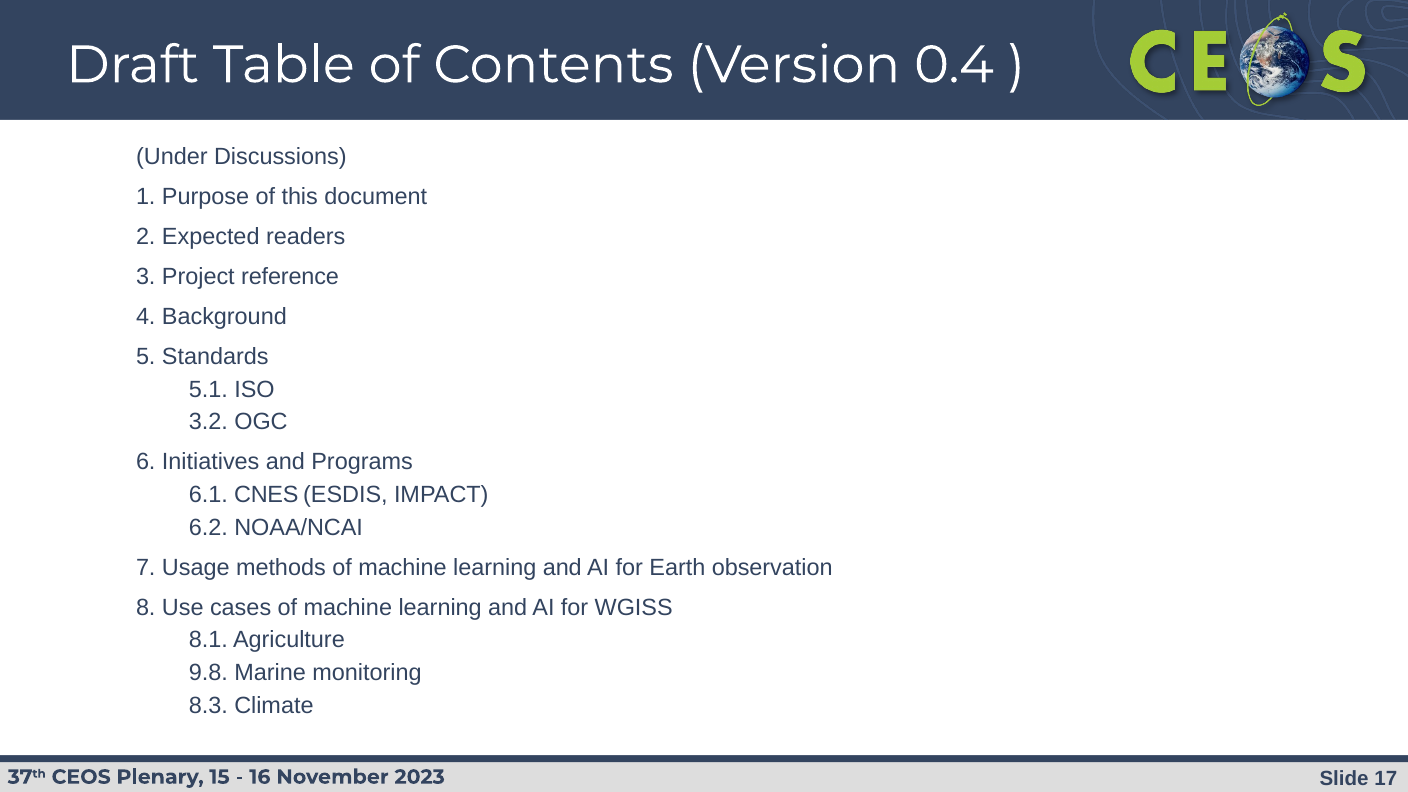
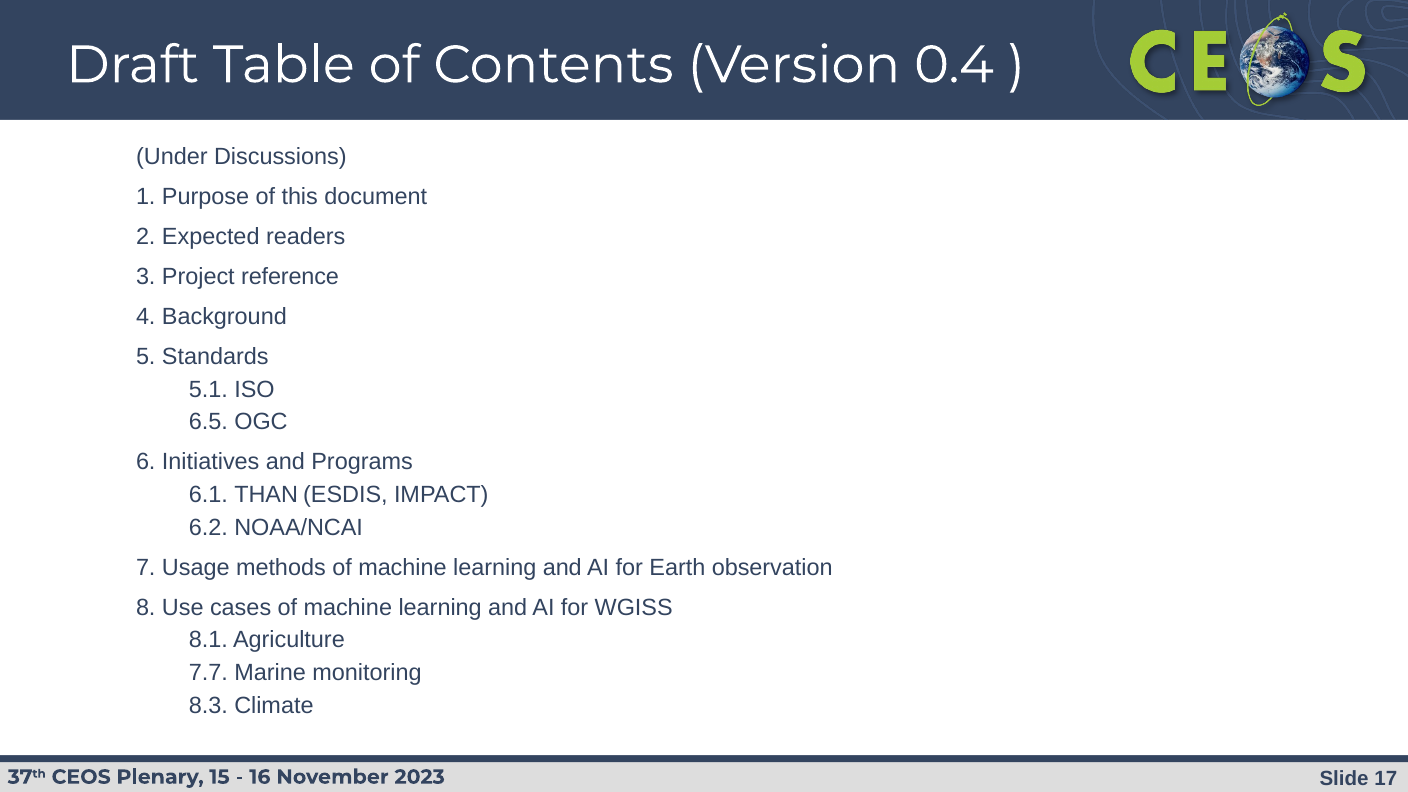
3.2: 3.2 -> 6.5 (208, 422)
CNES: CNES -> THAN (266, 495)
9.8: 9.8 -> 7.7 (208, 673)
